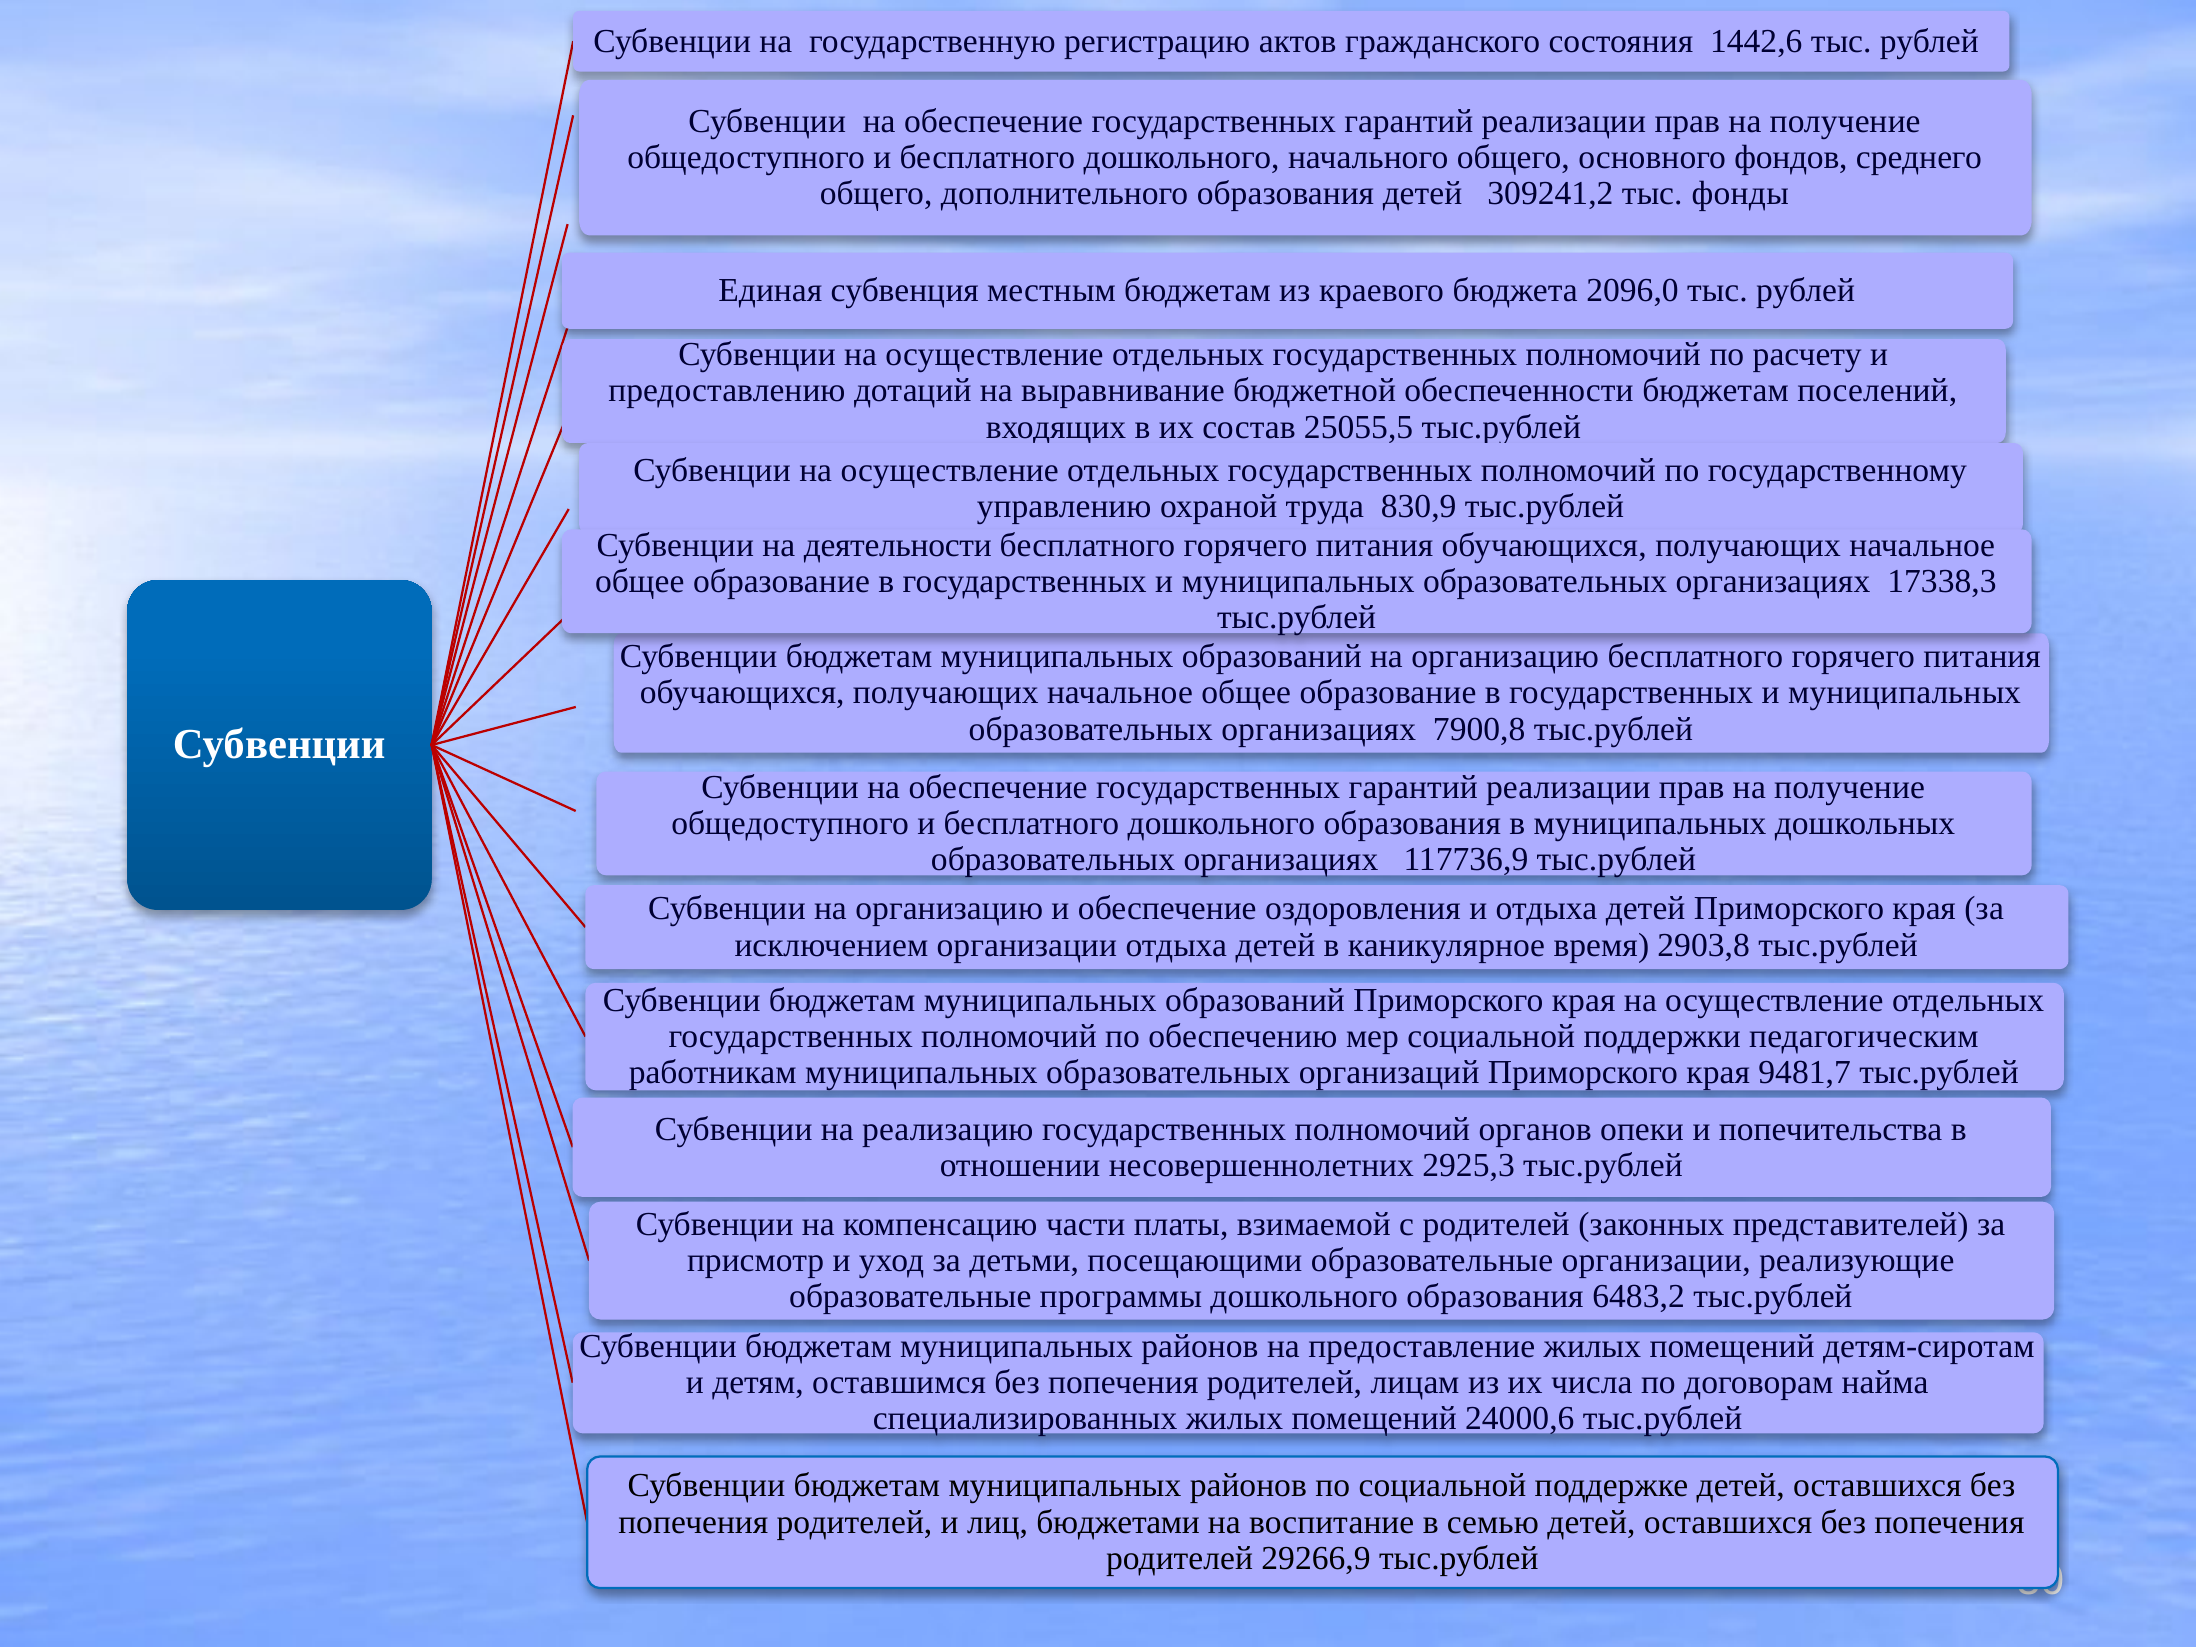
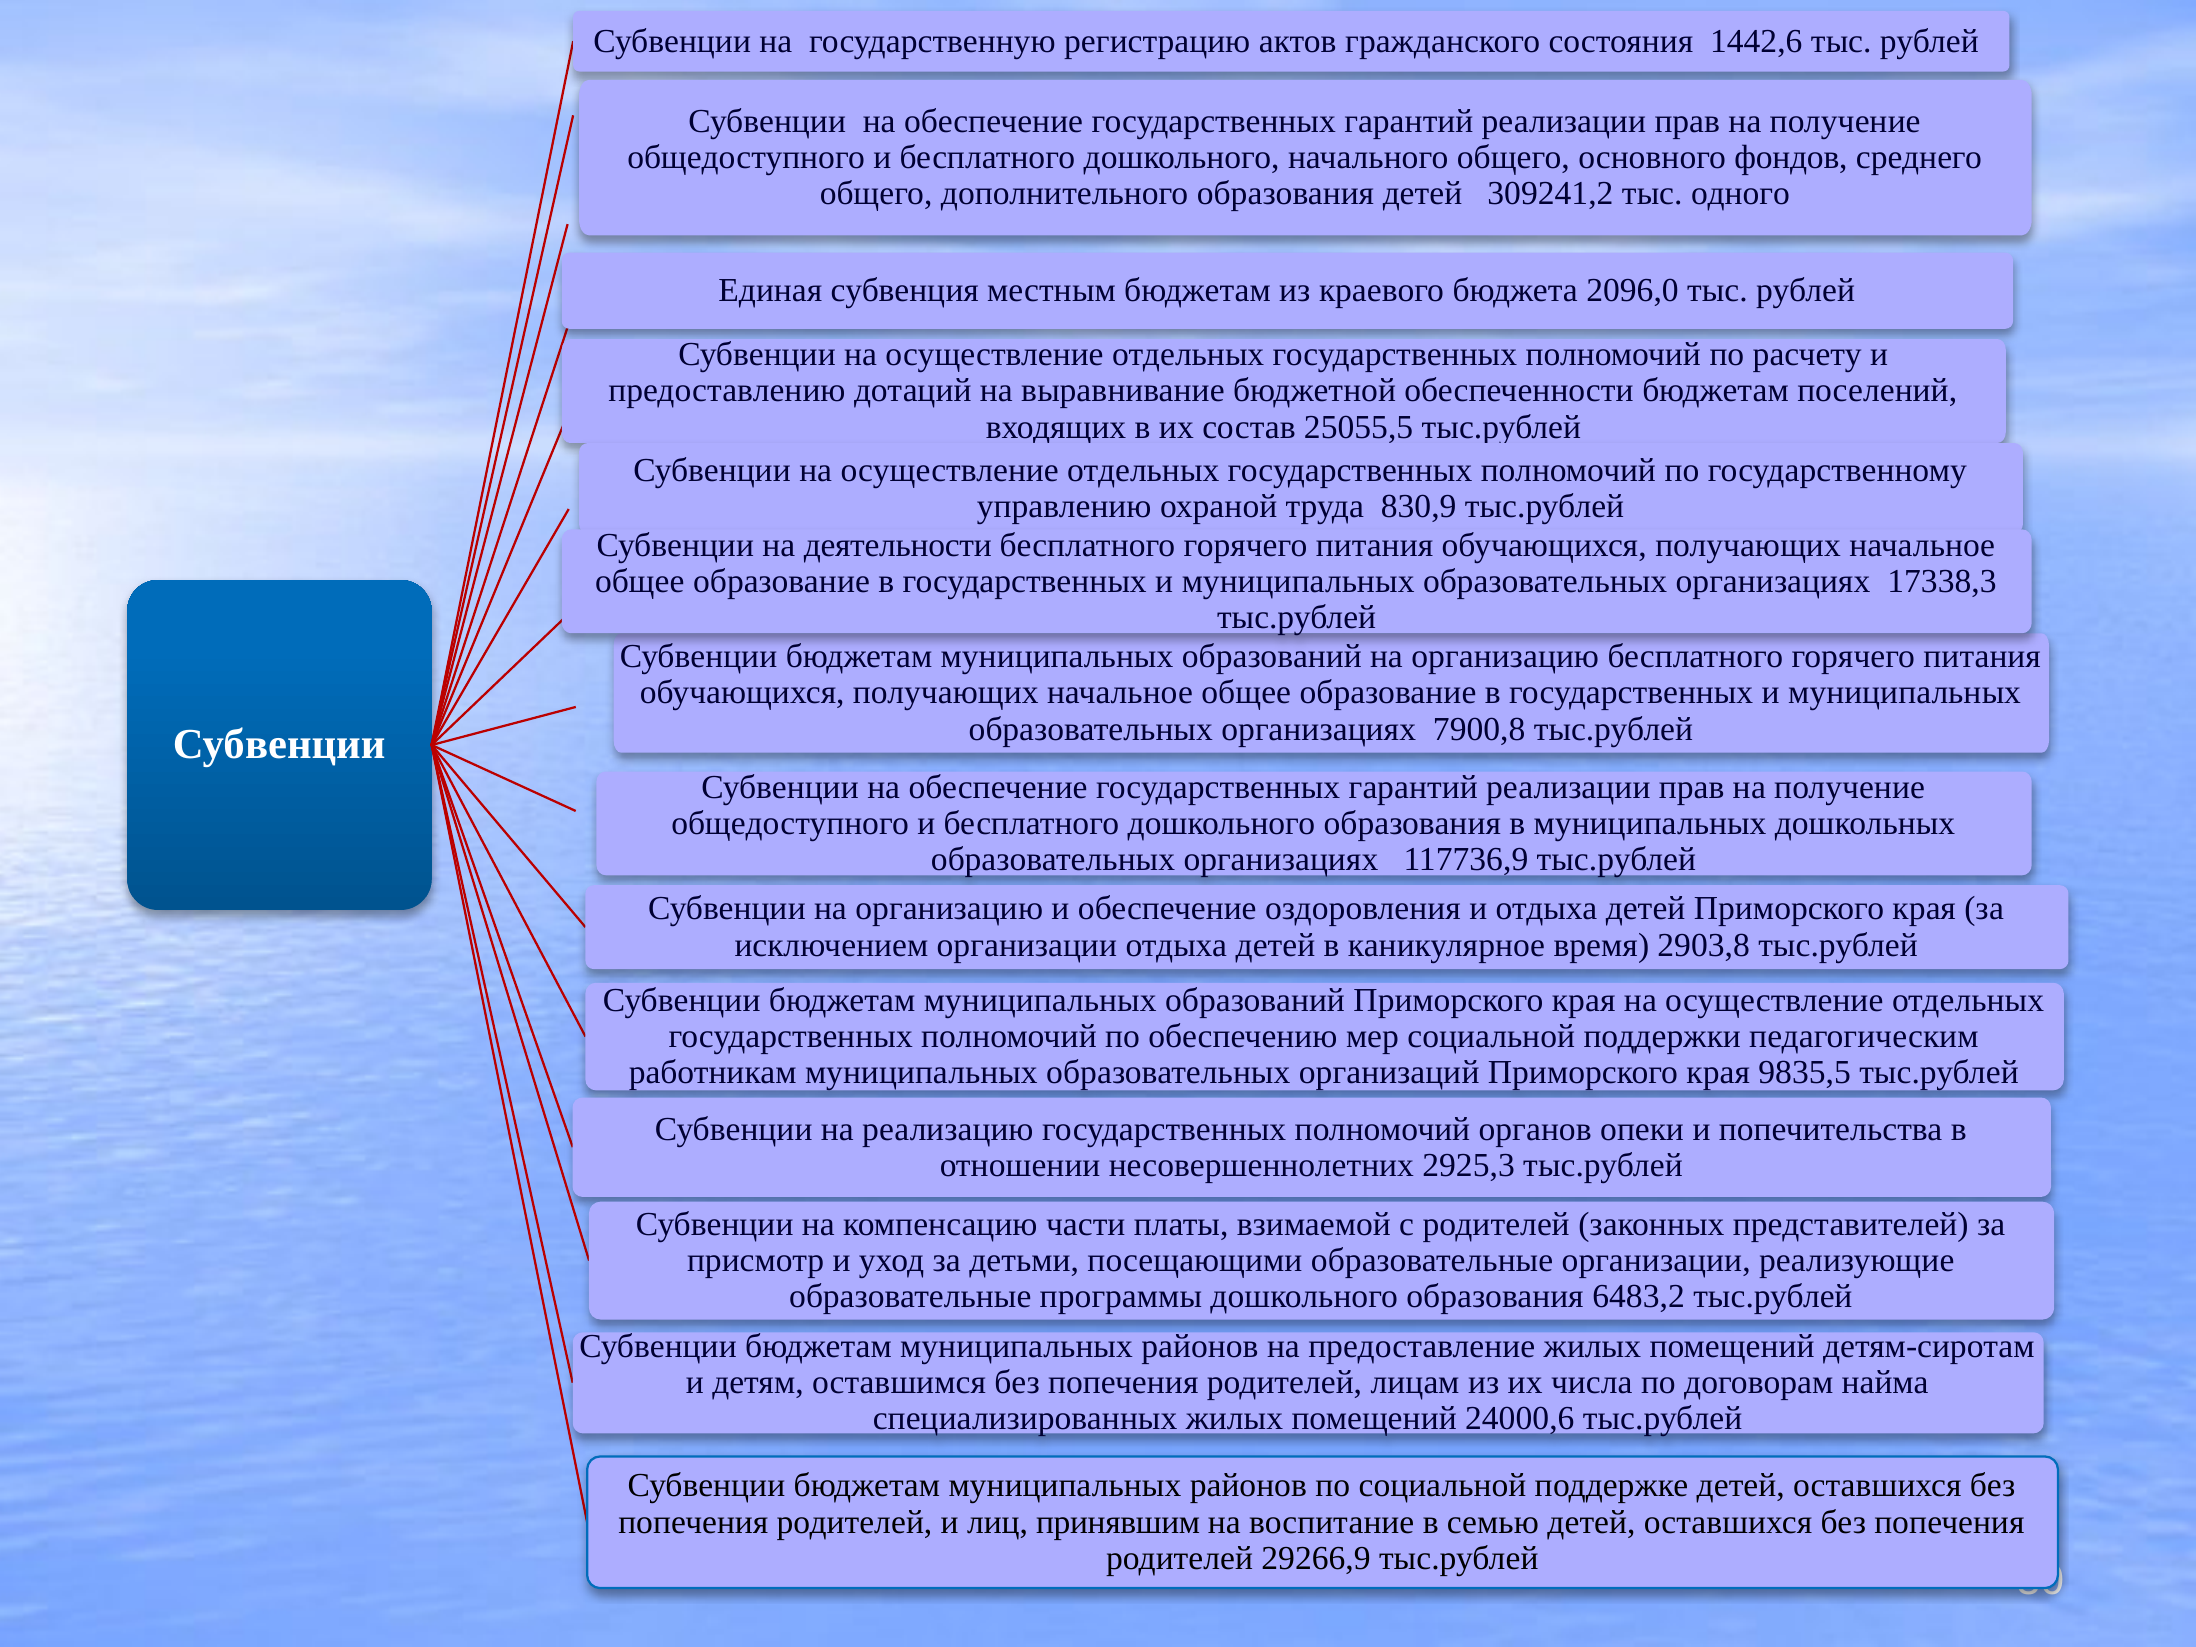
фонды: фонды -> одного (1740, 194)
9481,7: 9481,7 -> 9835,5 (1805, 1073)
бюджетами: бюджетами -> принявшим (1118, 1522)
